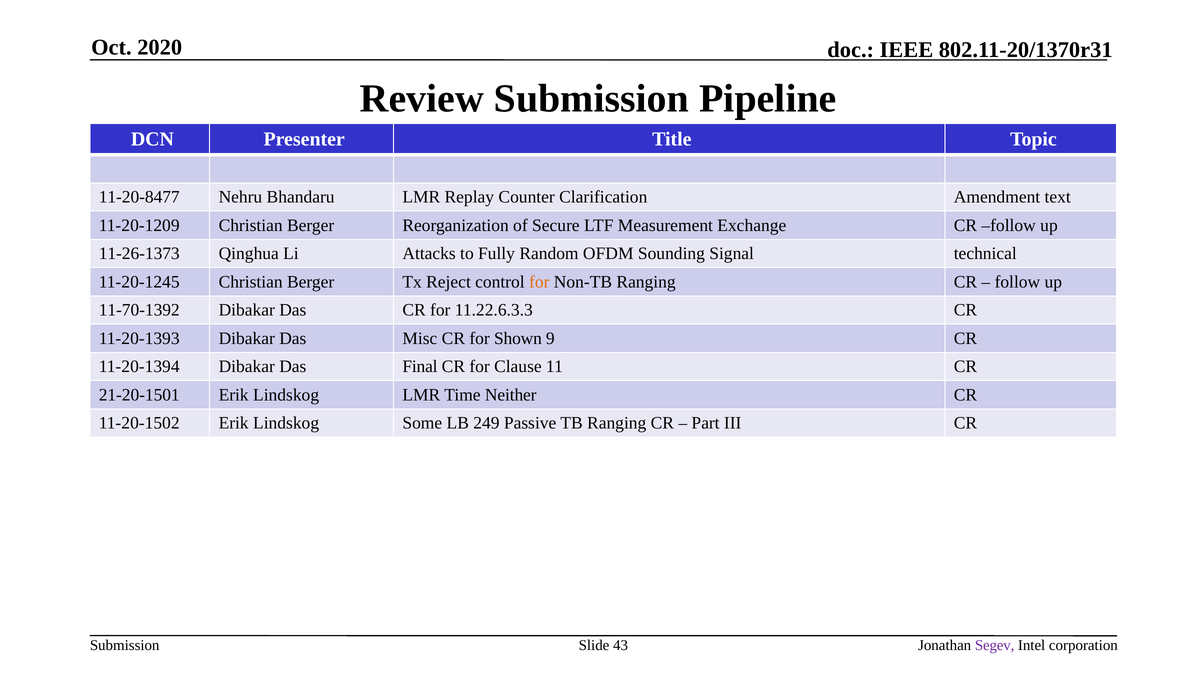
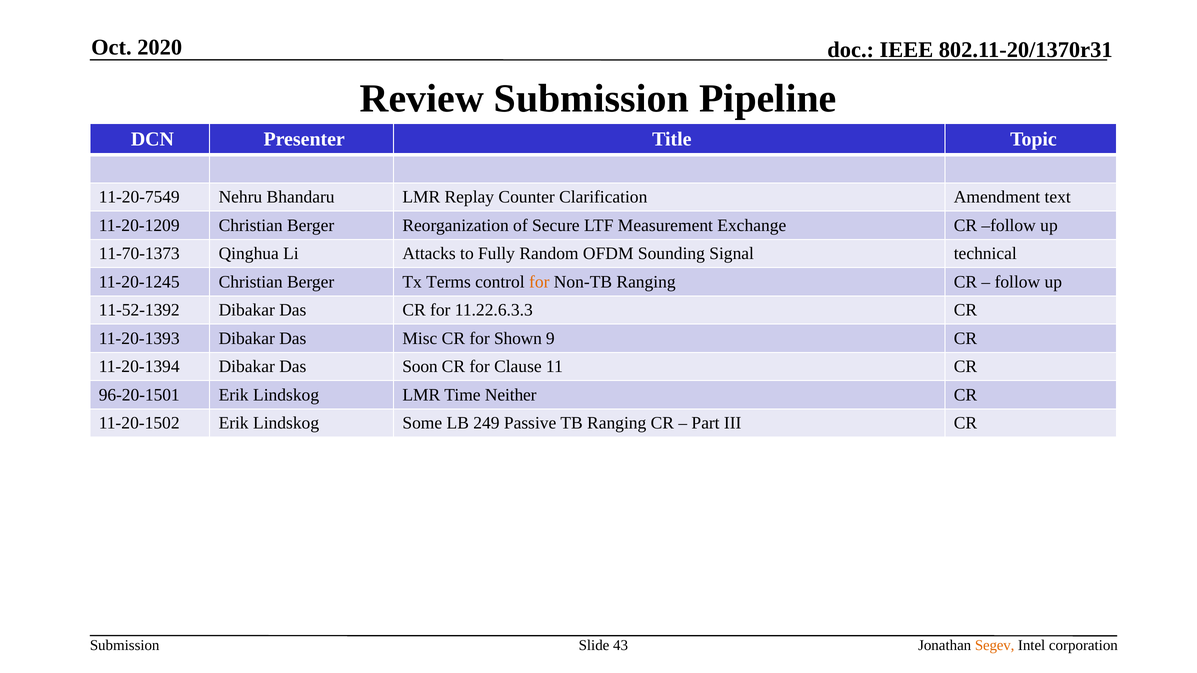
11-20-8477: 11-20-8477 -> 11-20-7549 (139, 197)
11-26-1373: 11-26-1373 -> 11-70-1373 (139, 254)
Reject: Reject -> Terms (449, 282)
11-70-1392: 11-70-1392 -> 11-52-1392 (139, 310)
Final: Final -> Soon (420, 367)
21-20-1501: 21-20-1501 -> 96-20-1501 (139, 395)
Segev colour: purple -> orange (995, 646)
